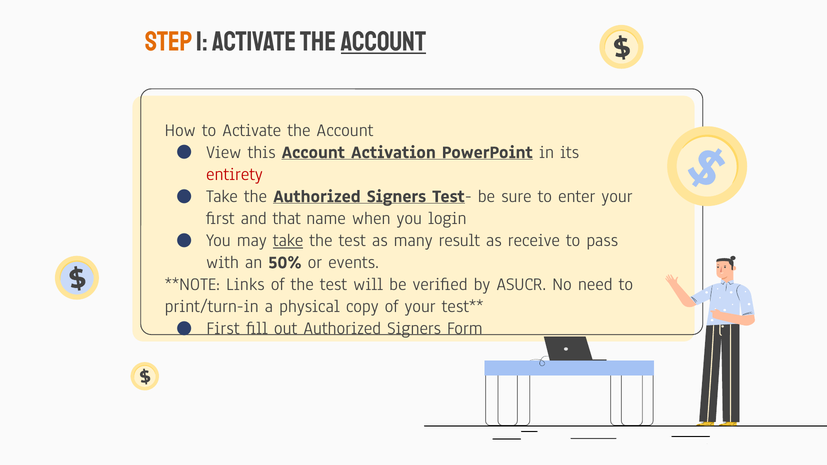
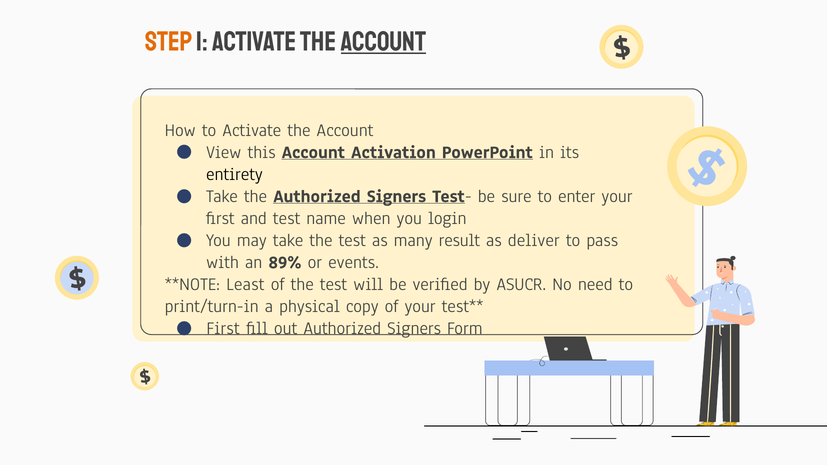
entirety colour: red -> black (234, 174)
and that: that -> test (287, 218)
take underline: present -> none (288, 240)
receive: receive -> deliver (534, 240)
50%: 50% -> 89% (285, 262)
Links: Links -> Least (245, 284)
